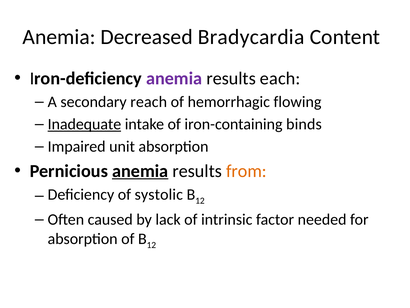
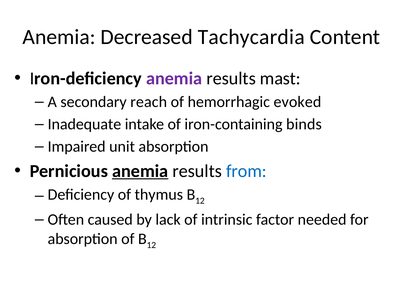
Bradycardia: Bradycardia -> Tachycardia (251, 37)
each: each -> mast (280, 78)
flowing: flowing -> evoked (297, 102)
Inadequate underline: present -> none (84, 124)
from colour: orange -> blue (246, 171)
systolic: systolic -> thymus (159, 194)
